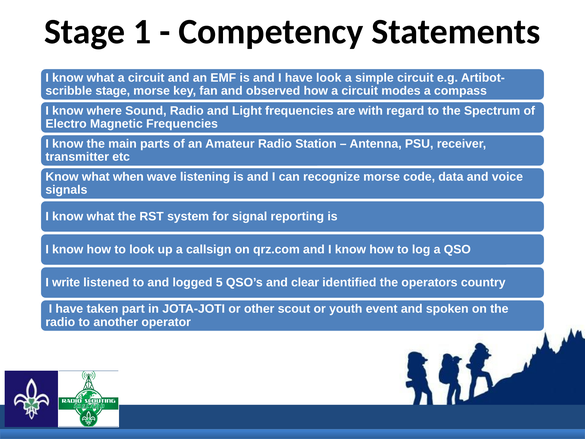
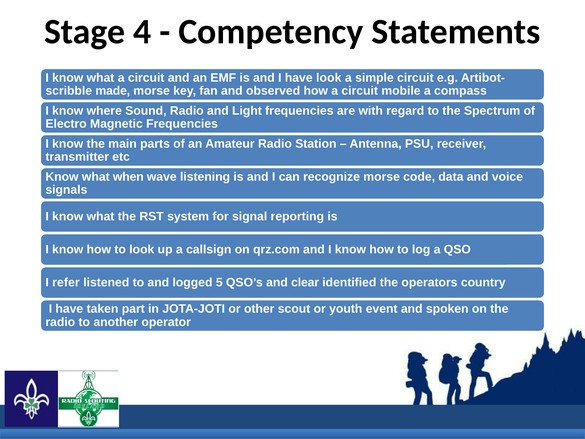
1: 1 -> 4 (142, 32)
stage: stage -> made (113, 91)
modes: modes -> mobile (401, 91)
write: write -> refer (66, 282)
